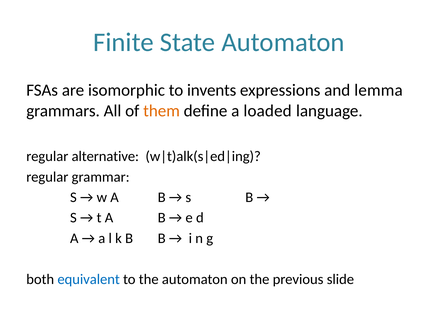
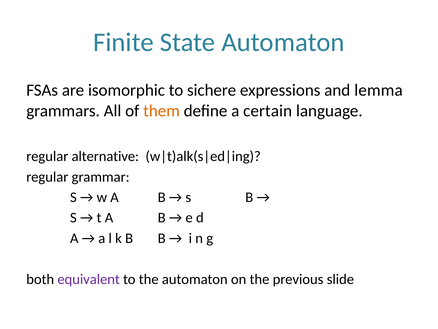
invents: invents -> sichere (212, 90)
loaded: loaded -> certain (268, 111)
equivalent colour: blue -> purple (89, 279)
